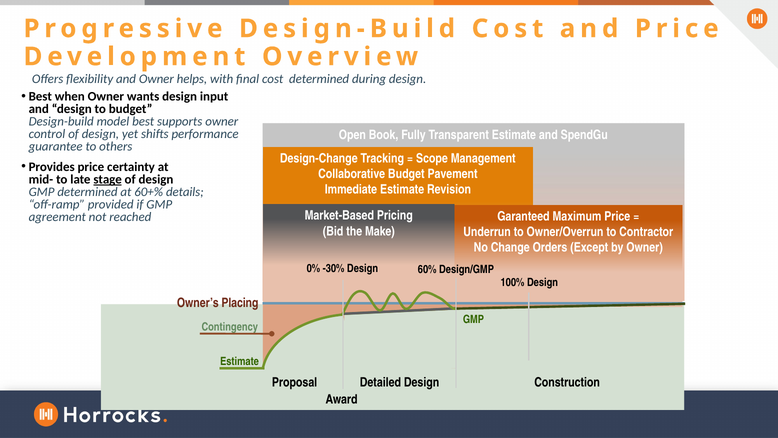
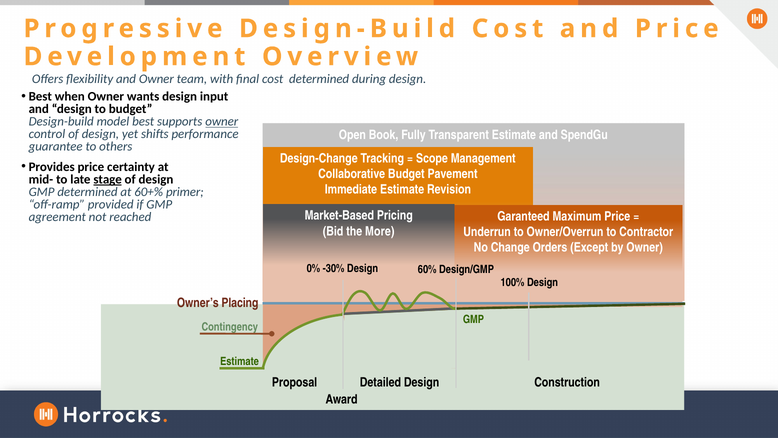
helps: helps -> team (192, 79)
owner underline: none -> present (222, 121)
details: details -> primer (185, 192)
Make: Make -> More (380, 231)
